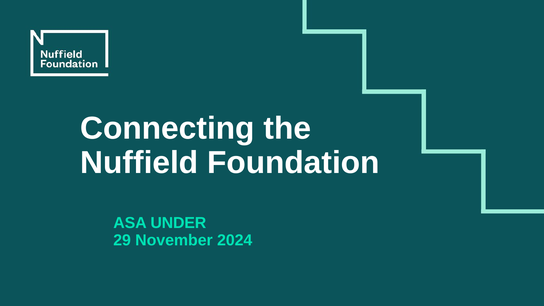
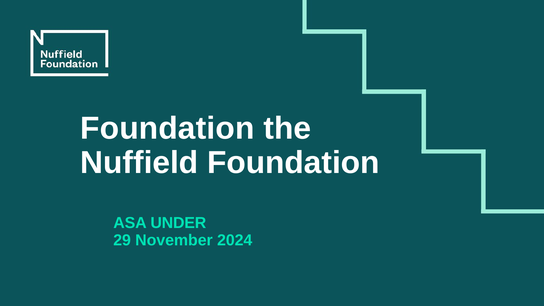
Connecting: Connecting -> Foundation (167, 128)
